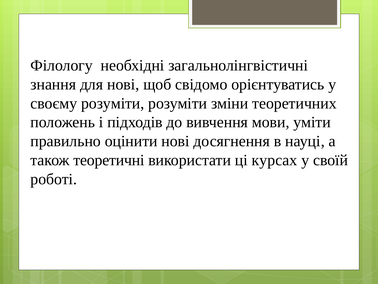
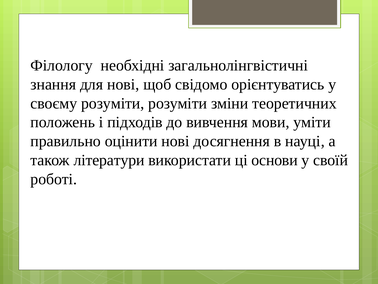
теоретичні: теоретичні -> літератури (109, 160)
курсах: курсах -> основи (275, 160)
